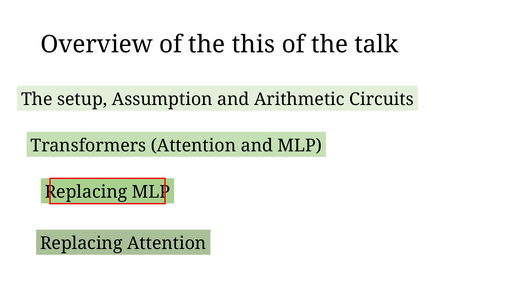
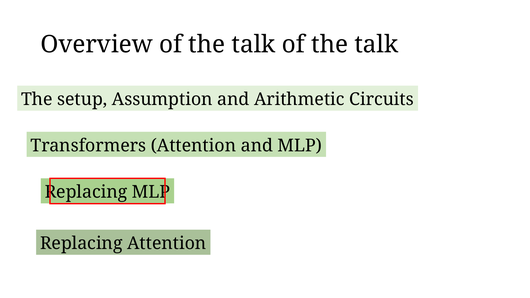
Overview of the this: this -> talk (254, 45)
